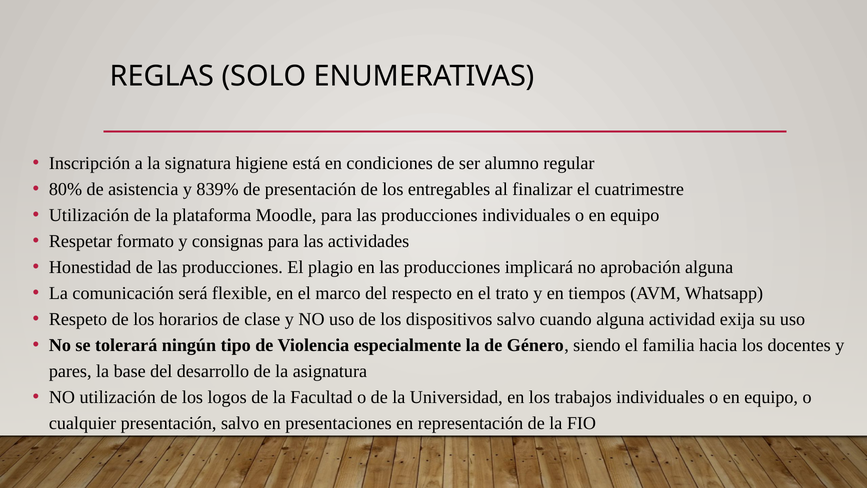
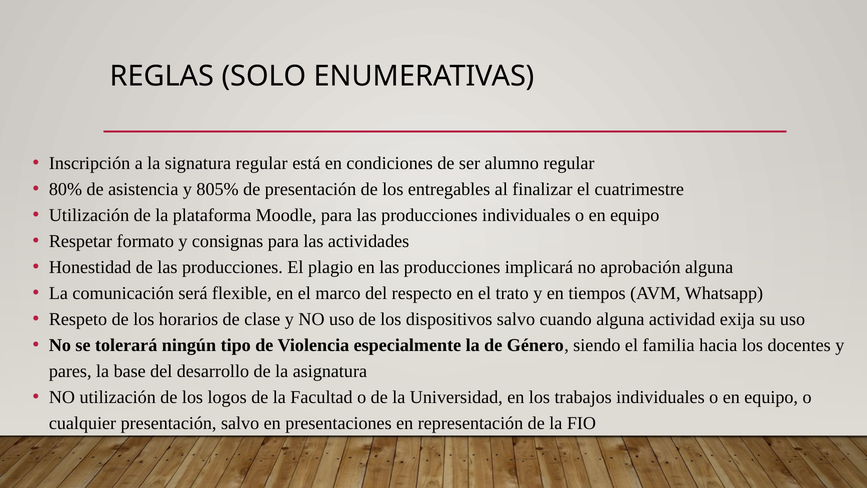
signatura higiene: higiene -> regular (262, 163)
839%: 839% -> 805% (218, 189)
